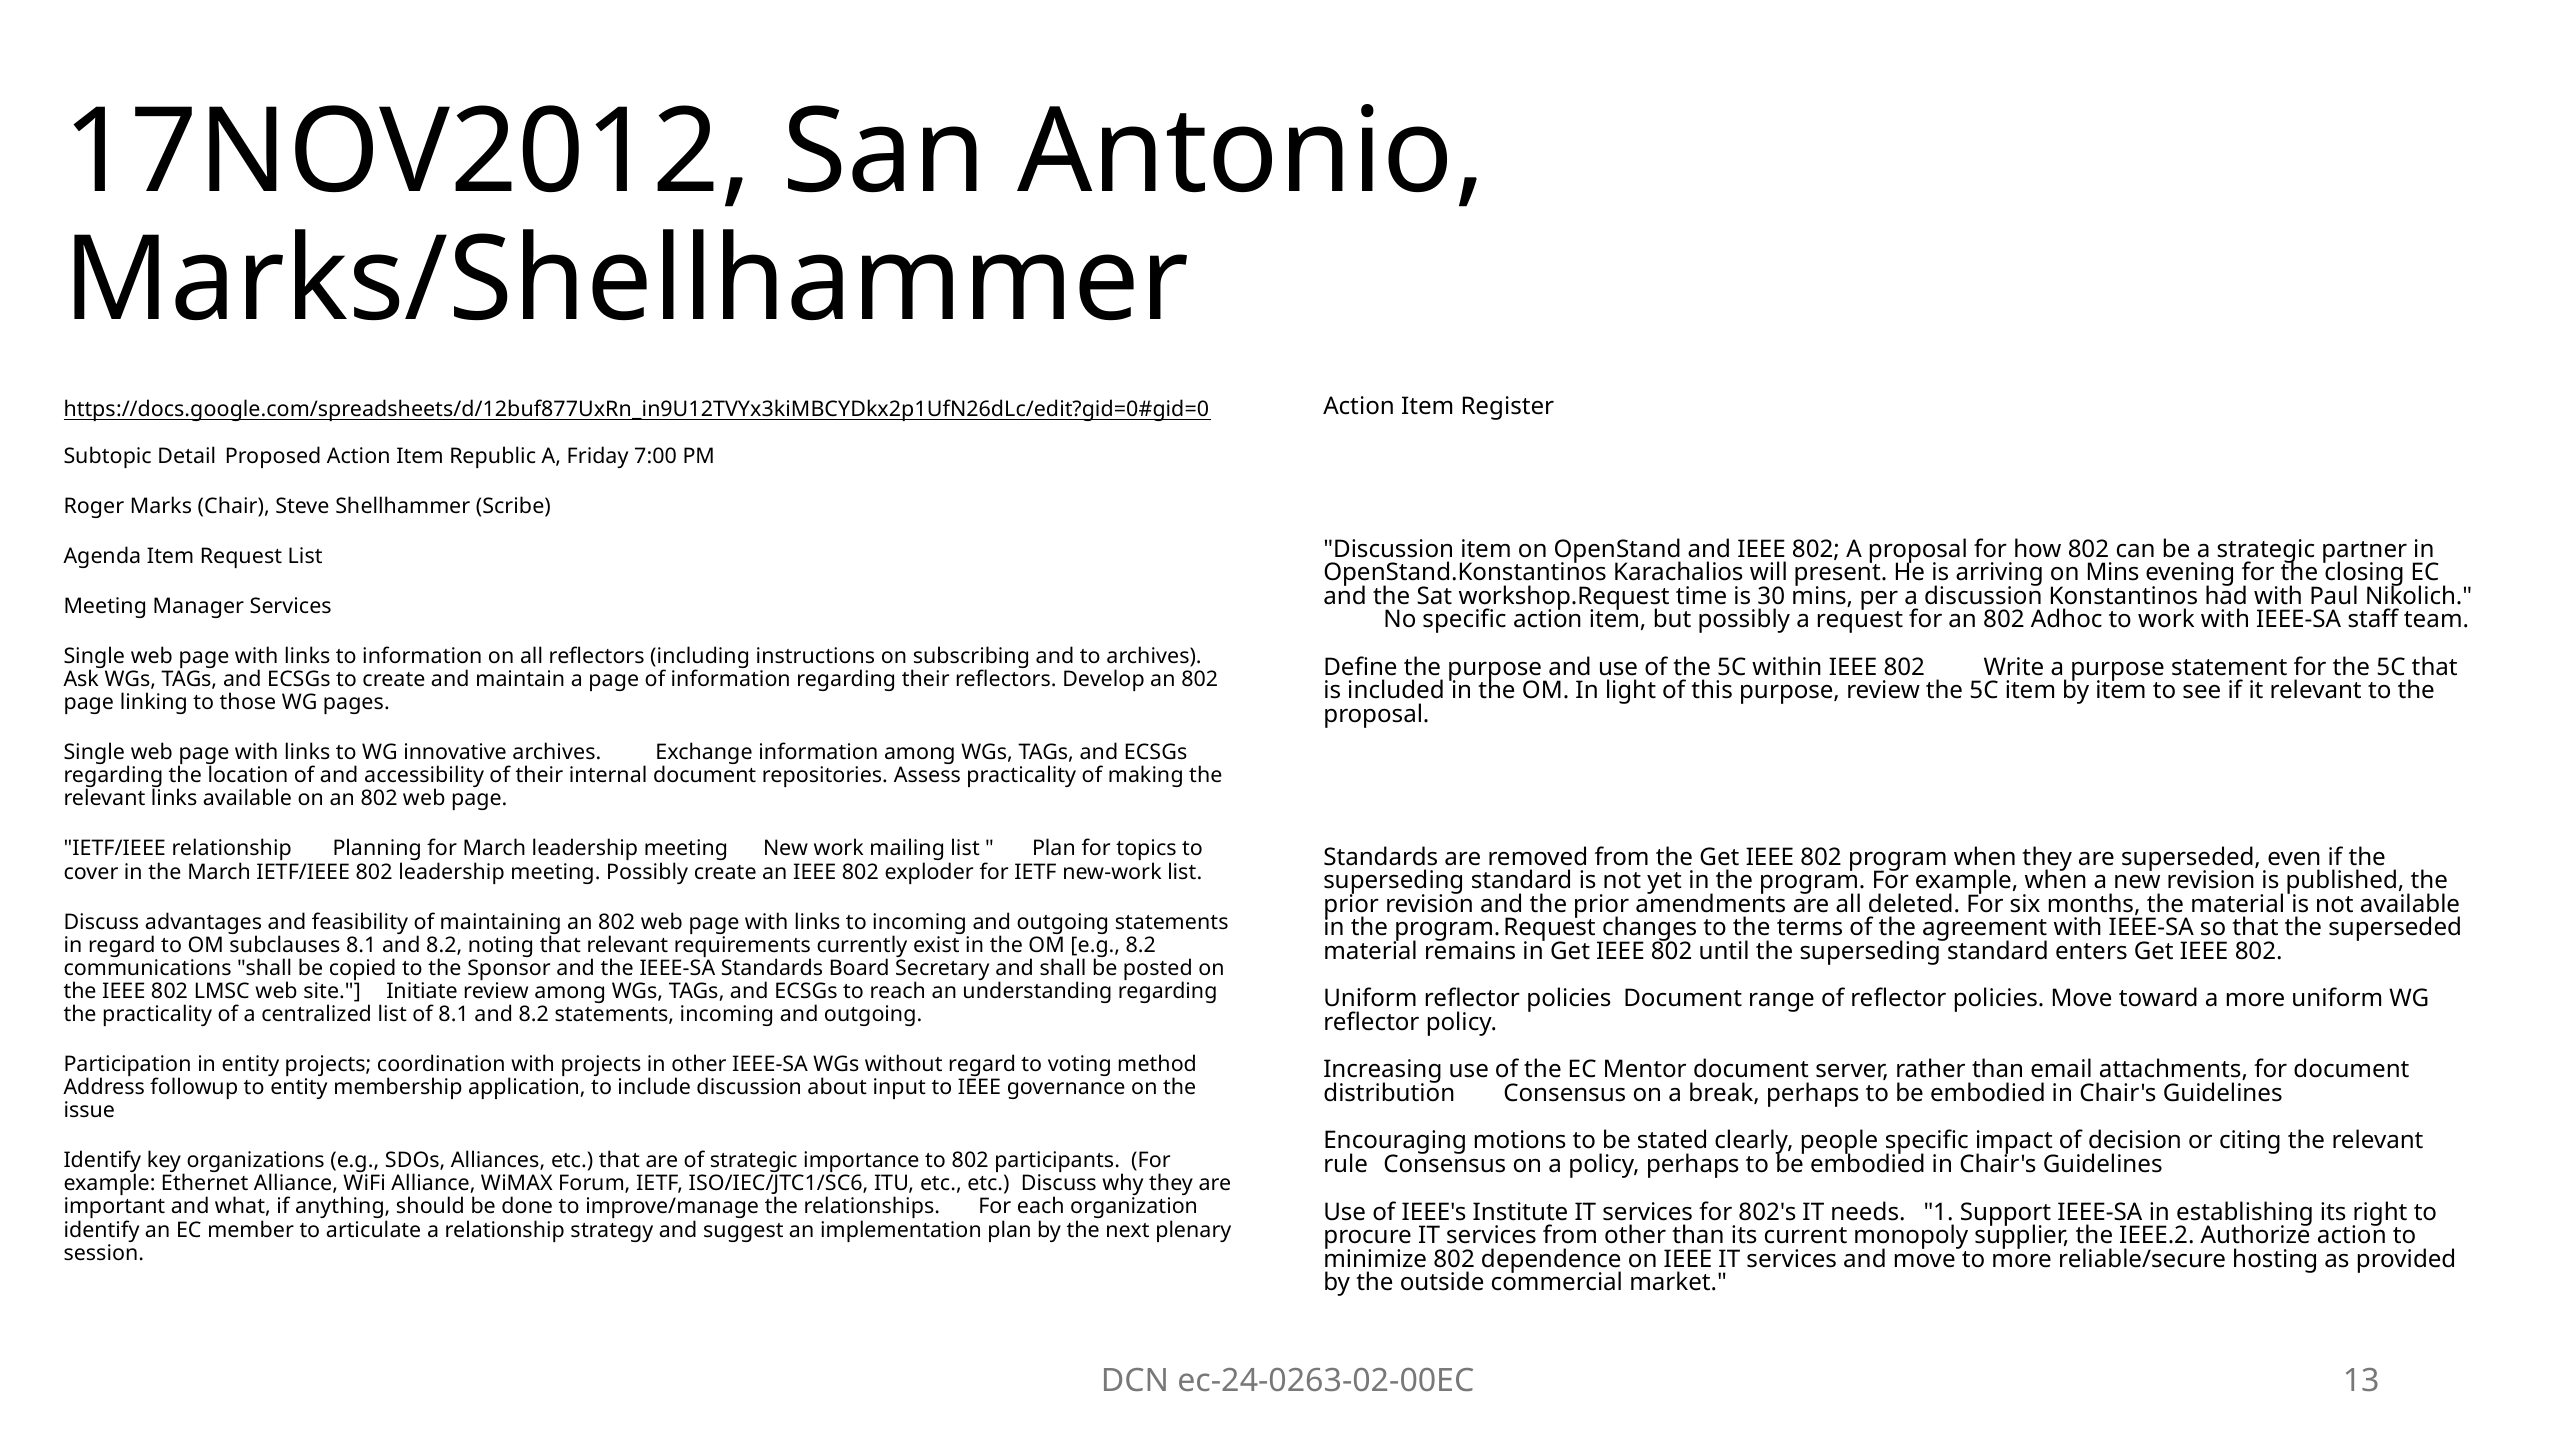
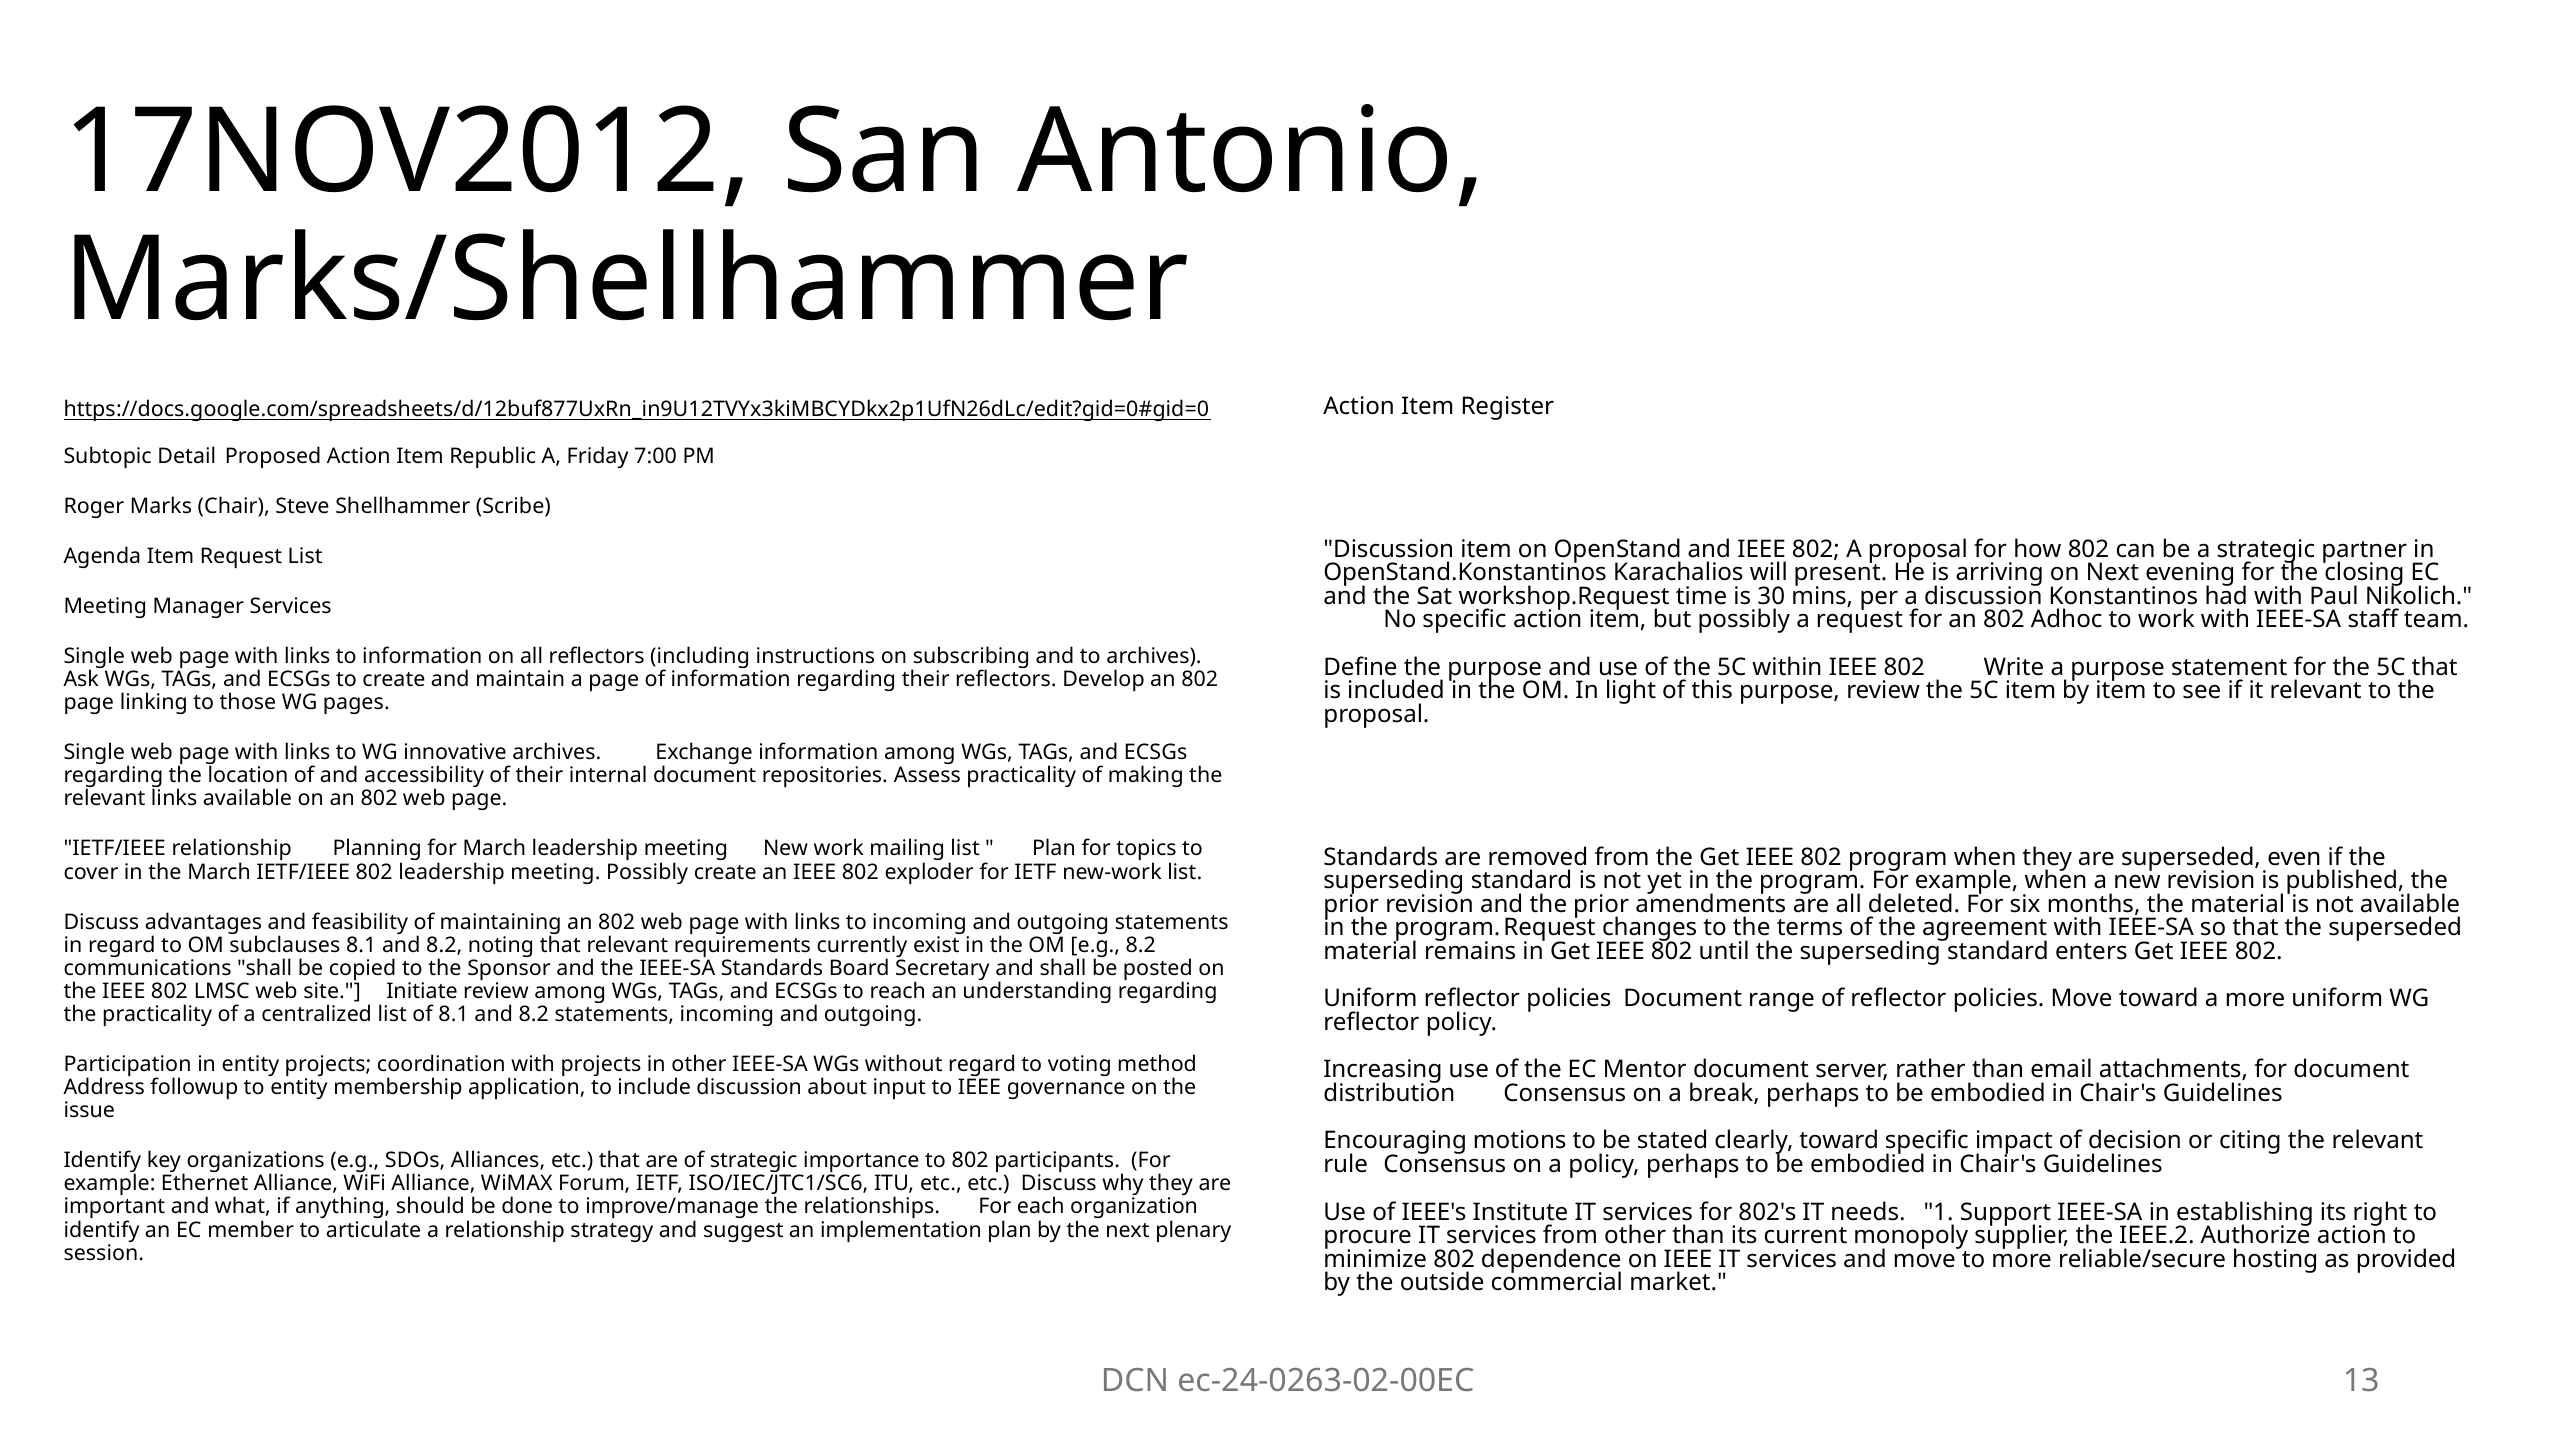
on Mins: Mins -> Next (2112, 573)
clearly people: people -> toward (1839, 1141)
